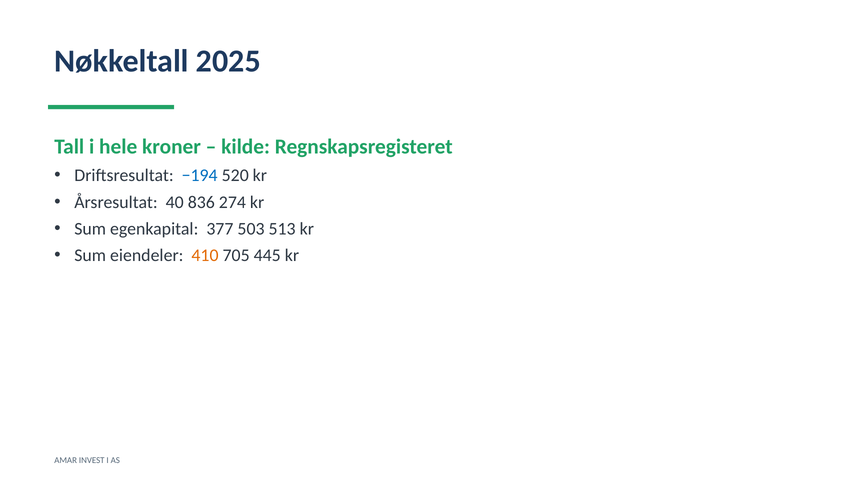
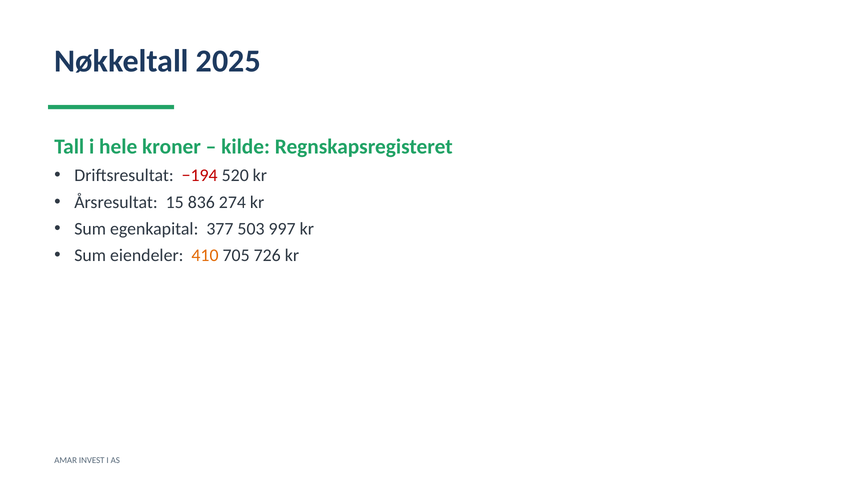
−194 colour: blue -> red (200, 176)
40: 40 -> 15 (175, 202)
513: 513 -> 997 (282, 229)
445: 445 -> 726 (267, 256)
